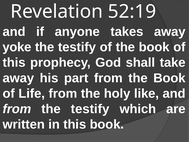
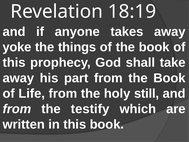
52:19: 52:19 -> 18:19 (132, 12)
testify: testify -> things (77, 47)
like: like -> still (147, 93)
